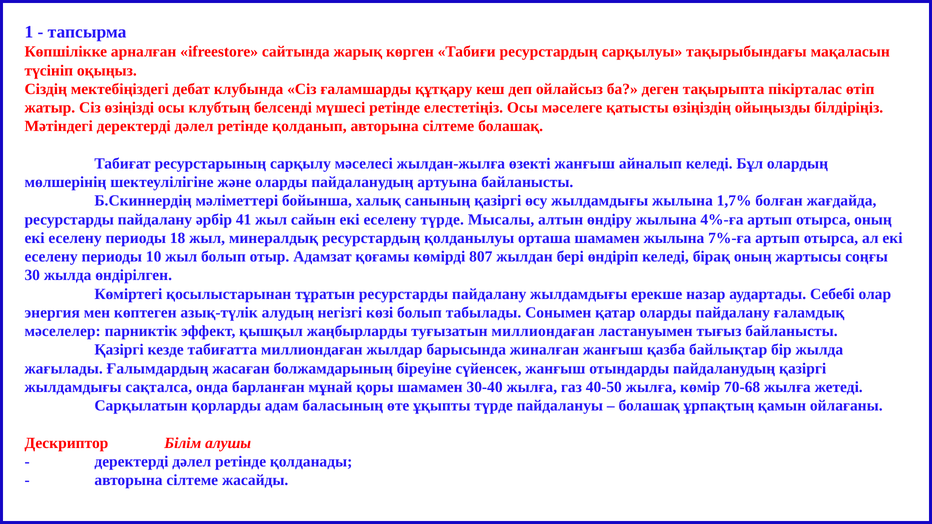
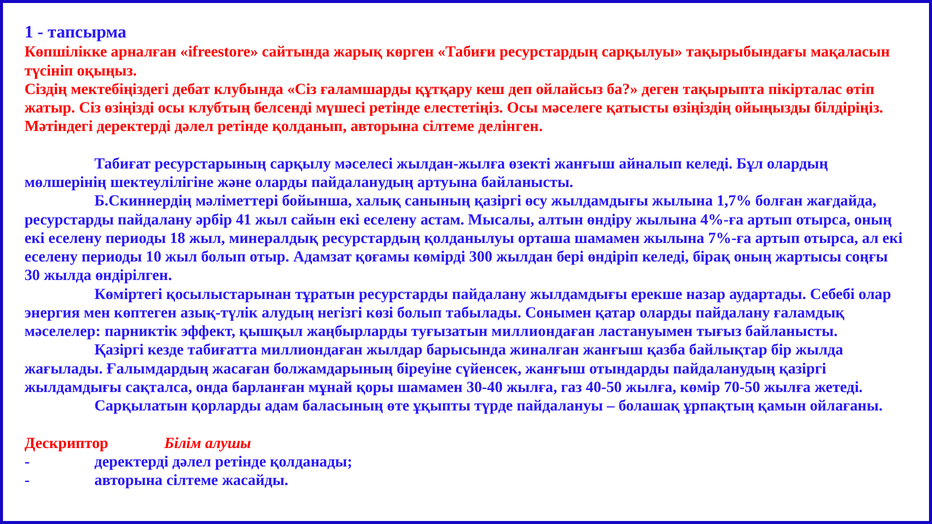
сілтеме болашақ: болашақ -> делінген (510, 126)
еселену түрде: түрде -> астам (442, 220)
807: 807 -> 300 (481, 257)
70-68: 70-68 -> 70-50 (742, 387)
